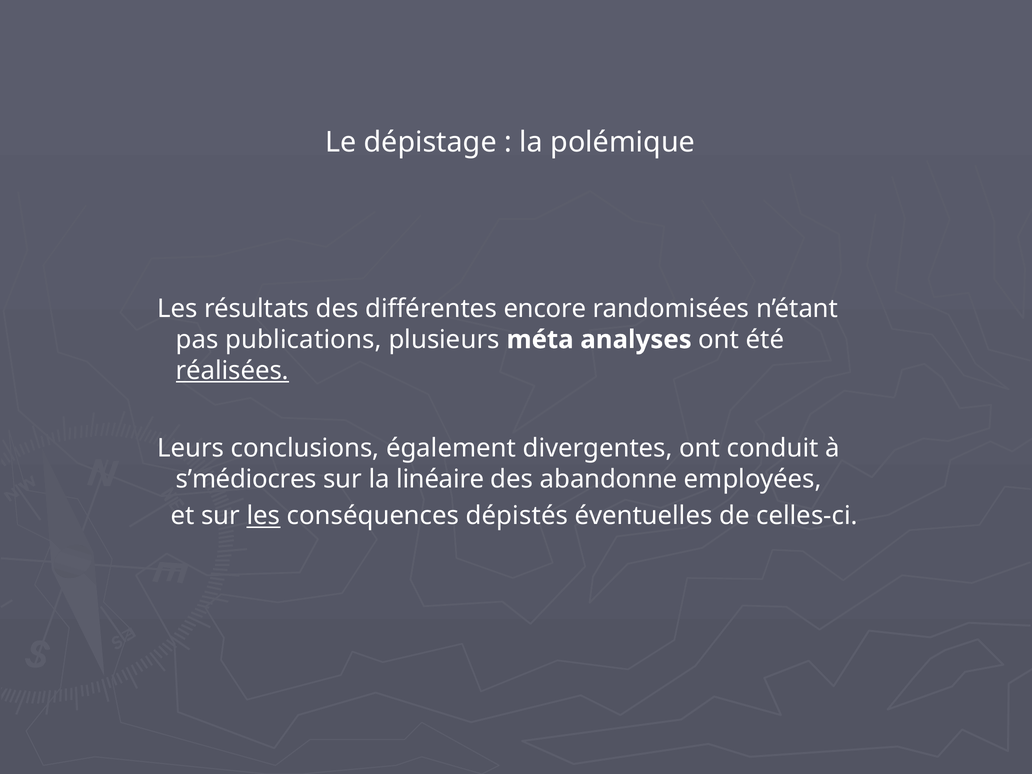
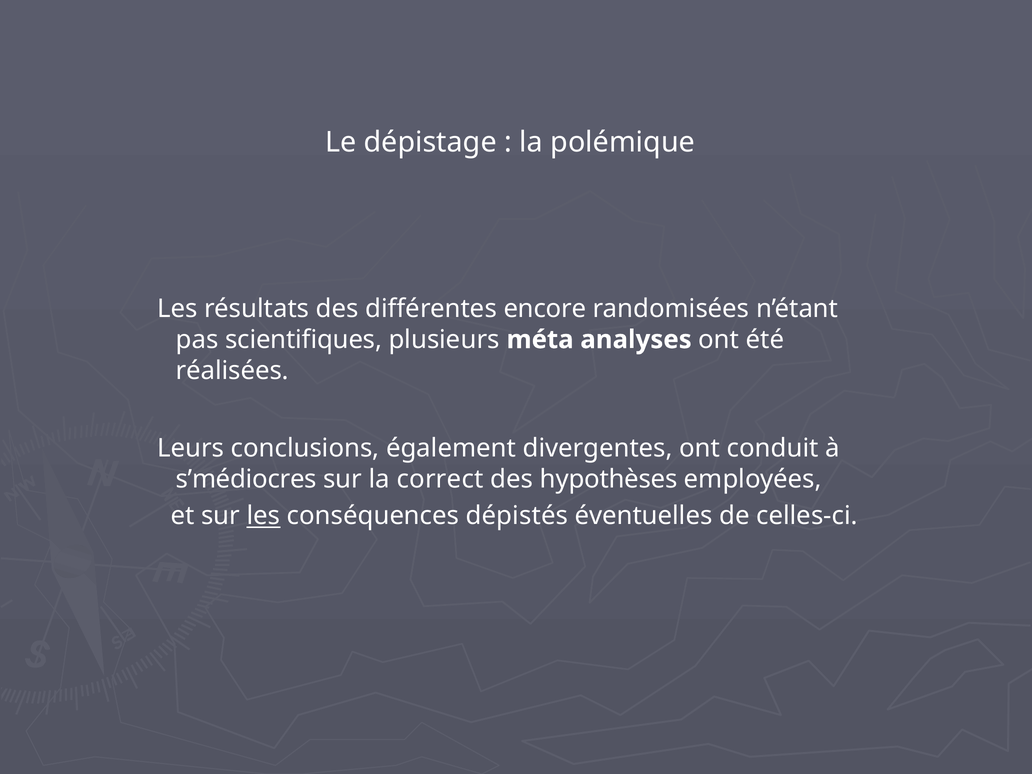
publications: publications -> scientifiques (304, 340)
réalisées underline: present -> none (232, 371)
linéaire: linéaire -> correct (440, 479)
abandonne: abandonne -> hypothèses (609, 479)
